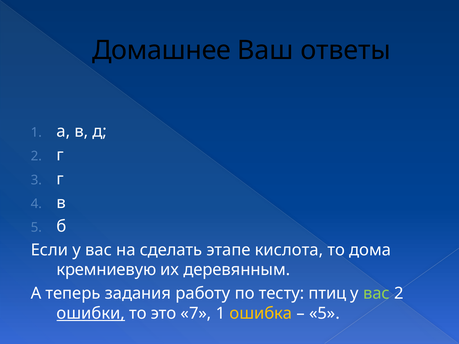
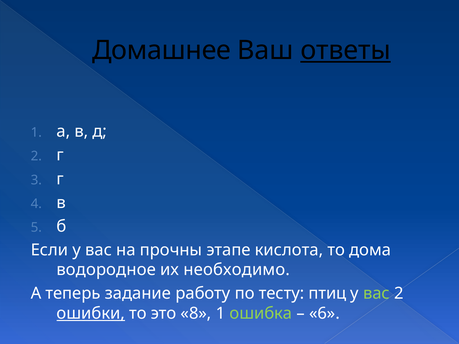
ответы underline: none -> present (346, 50)
сделать: сделать -> прочны (171, 250)
кремниевую: кремниевую -> водородное (106, 270)
деревянным: деревянным -> необходимо (237, 270)
задания: задания -> задание (138, 294)
7: 7 -> 8 (196, 314)
ошибка colour: yellow -> light green (261, 314)
5: 5 -> 6 (324, 314)
